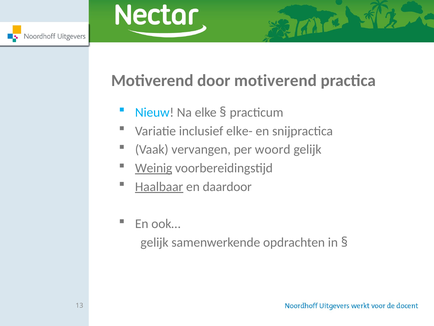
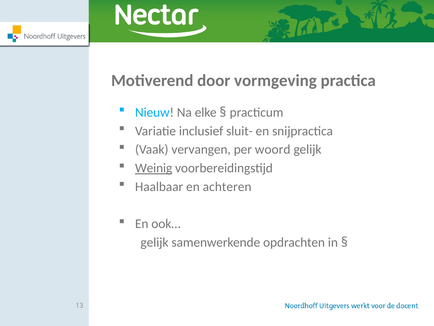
door motiverend: motiverend -> vormgeving (275, 80)
elke-: elke- -> sluit- (239, 131)
Haalbaar underline: present -> none (159, 186)
daardoor: daardoor -> achteren (227, 186)
